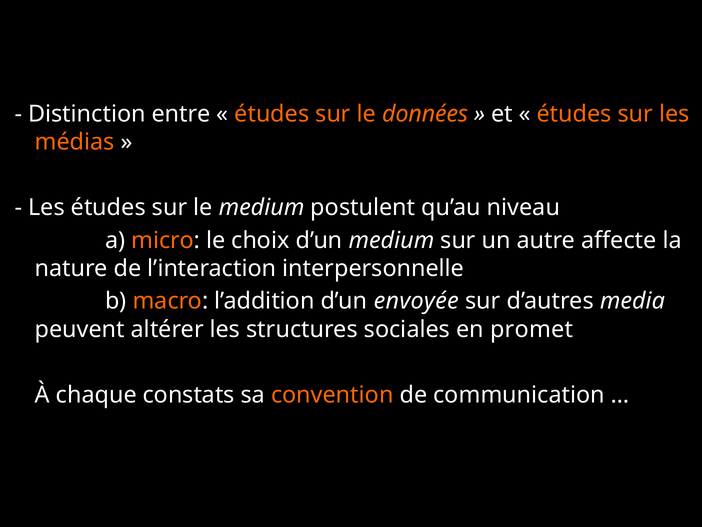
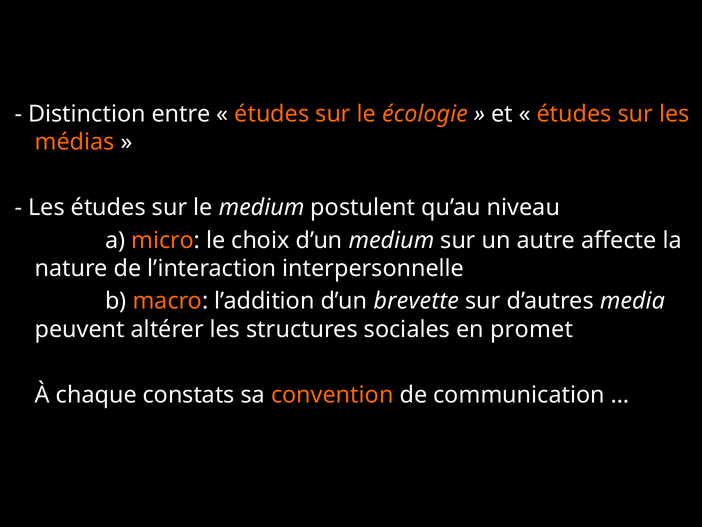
données: données -> écologie (425, 114)
envoyée: envoyée -> brevette (416, 301)
